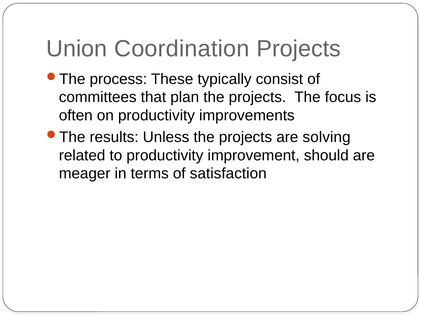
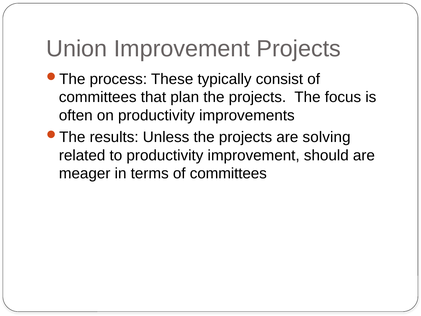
Union Coordination: Coordination -> Improvement (182, 49)
terms of satisfaction: satisfaction -> committees (228, 173)
